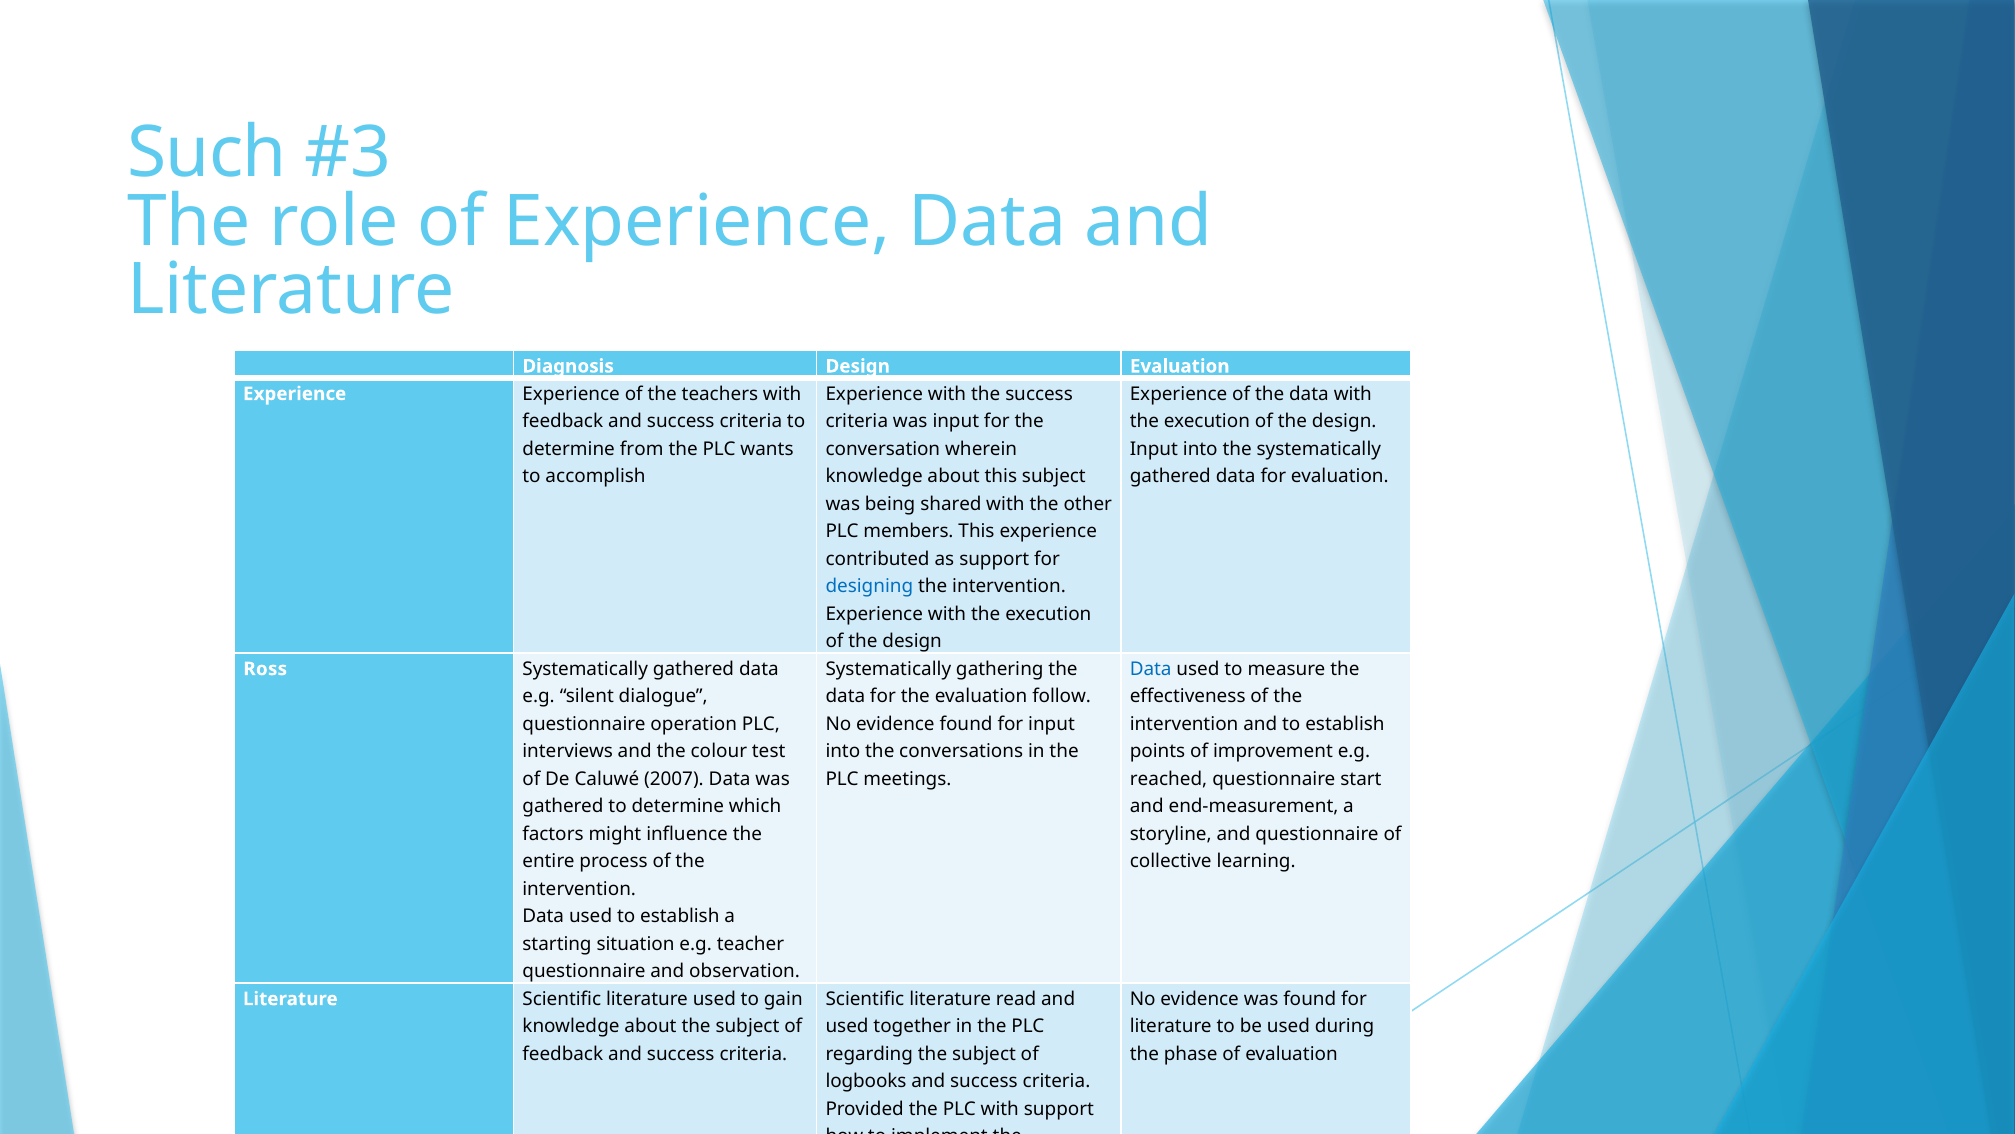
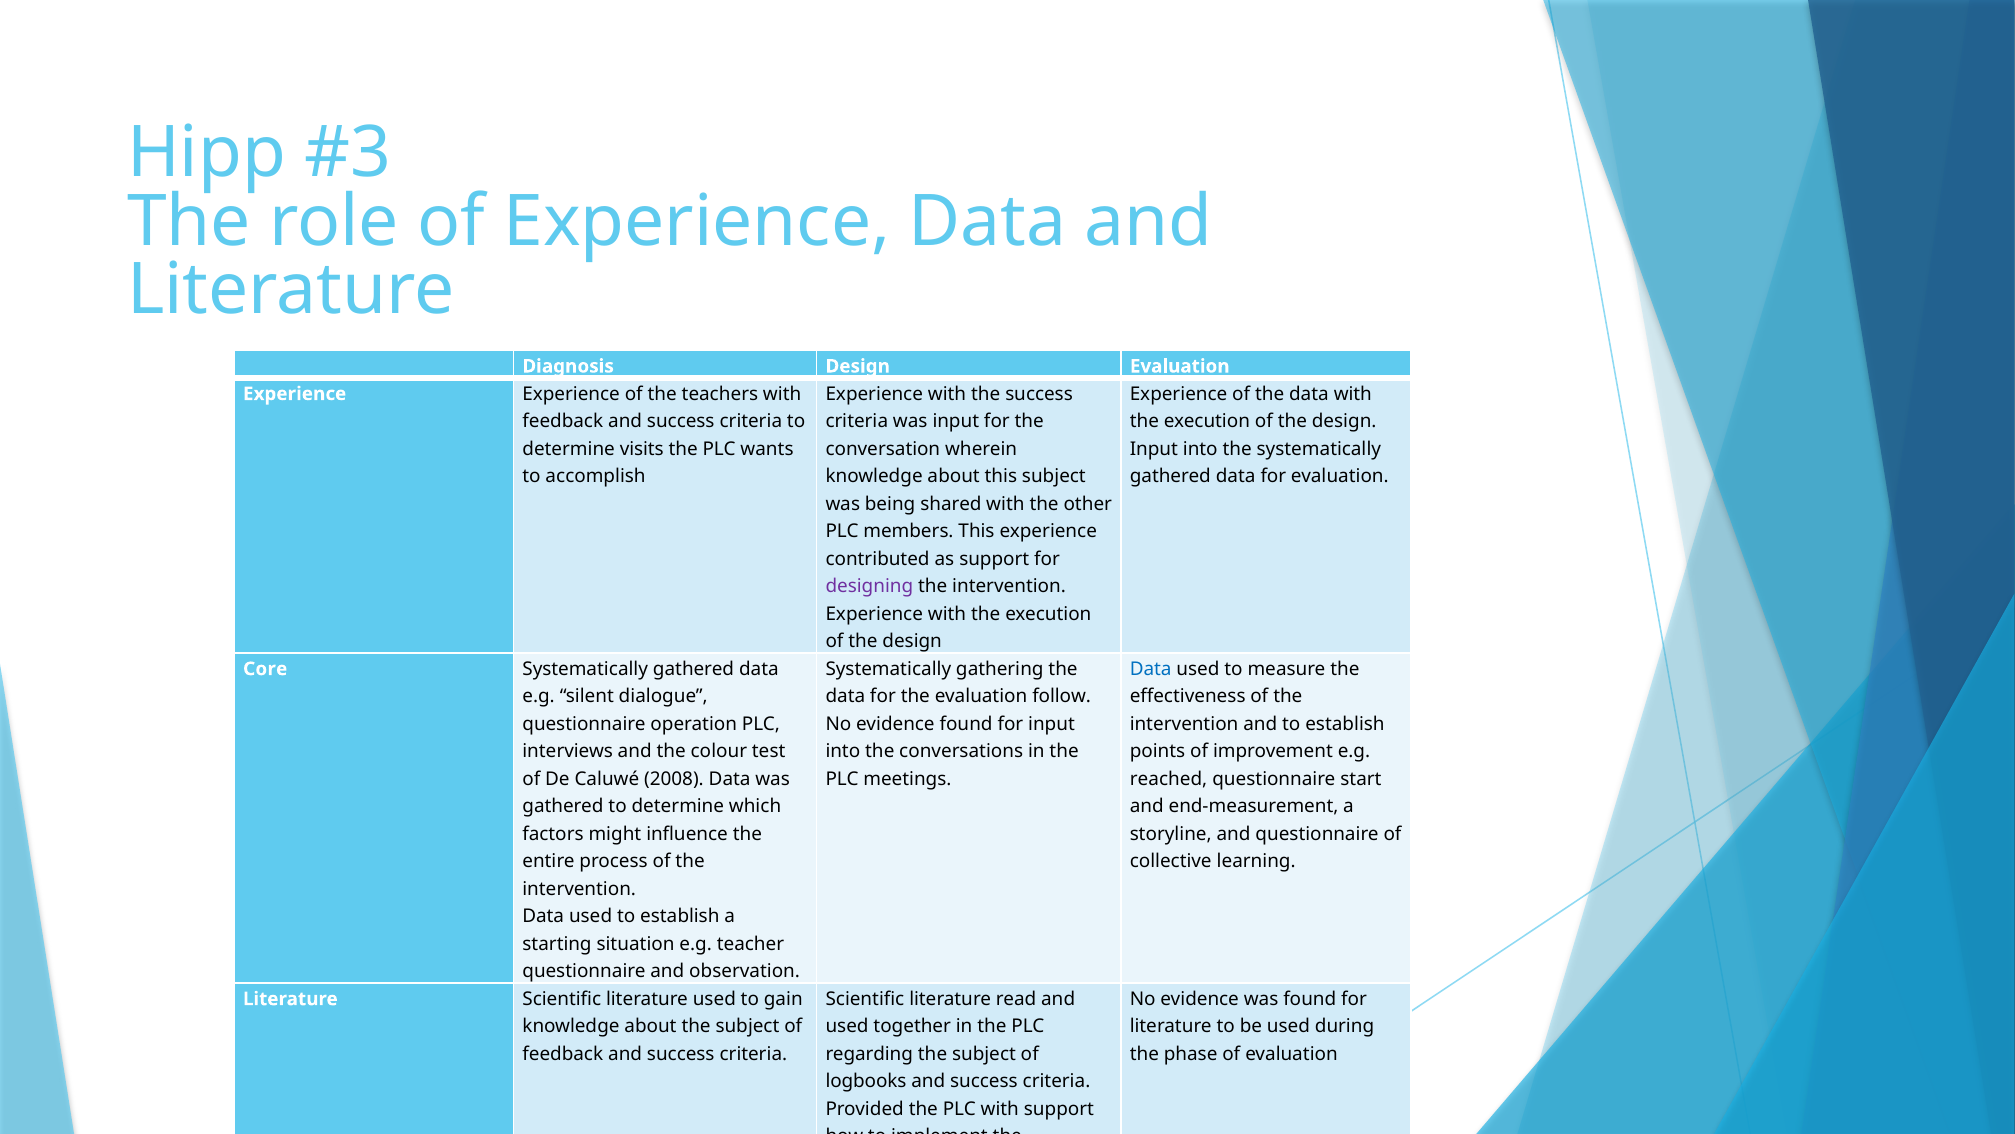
Such: Such -> Hipp (207, 153)
from: from -> visits (642, 449)
designing colour: blue -> purple (869, 586)
Ross: Ross -> Core (265, 669)
2007: 2007 -> 2008 (674, 779)
